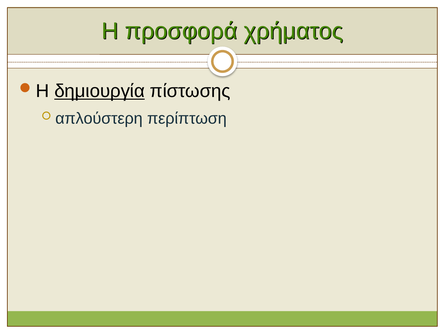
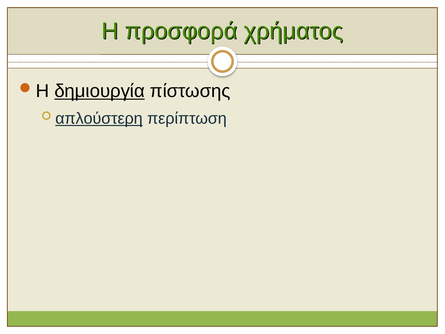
απλούστερη underline: none -> present (99, 118)
